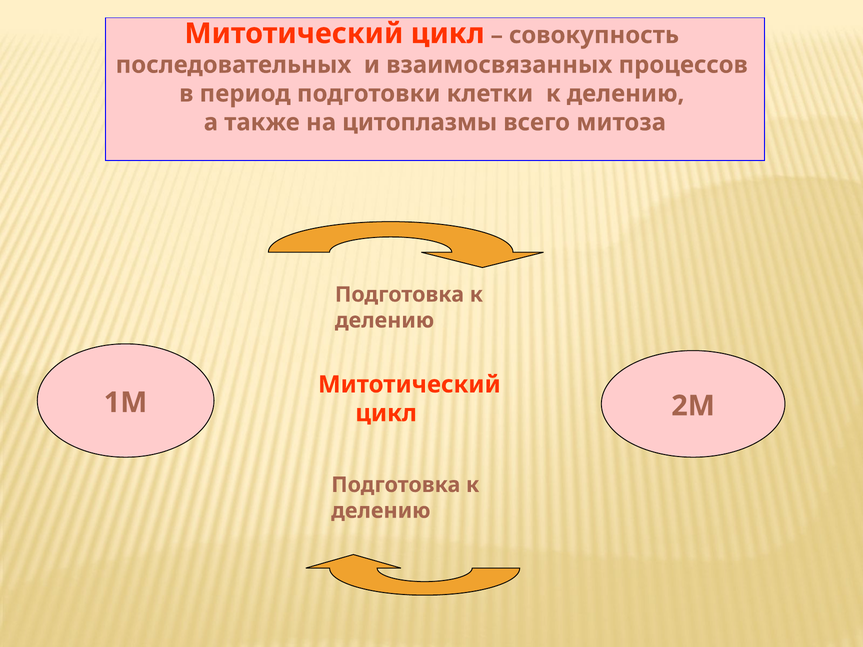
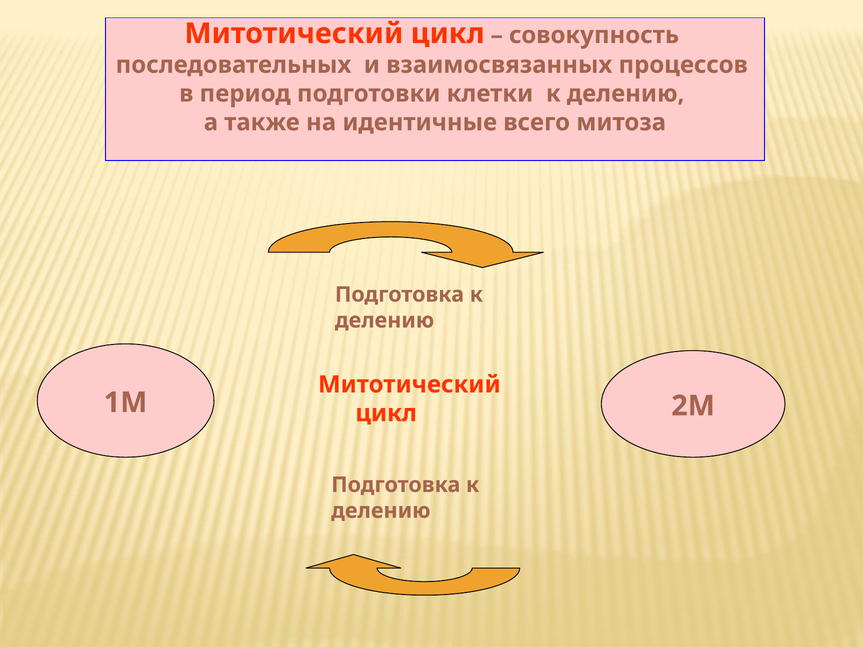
цитоплазмы: цитоплазмы -> идентичные (420, 122)
